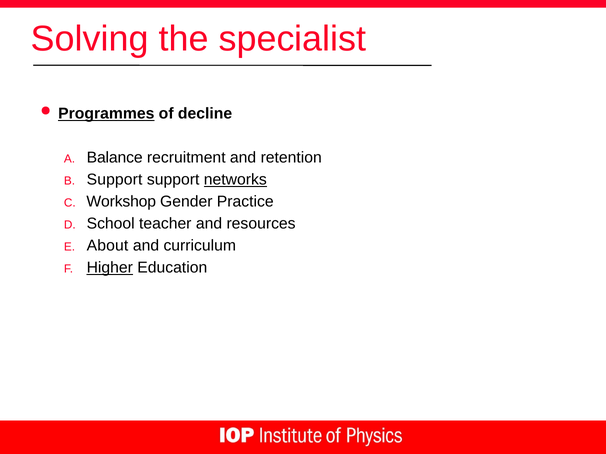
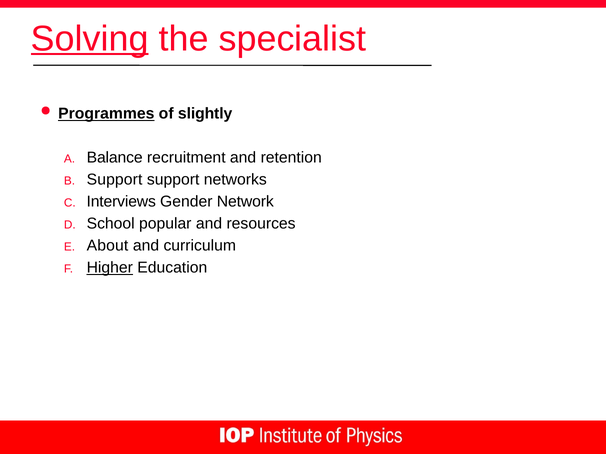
Solving underline: none -> present (90, 39)
decline: decline -> slightly (205, 114)
networks underline: present -> none (235, 180)
Workshop: Workshop -> Interviews (121, 202)
Practice: Practice -> Network (245, 202)
teacher: teacher -> popular (165, 224)
